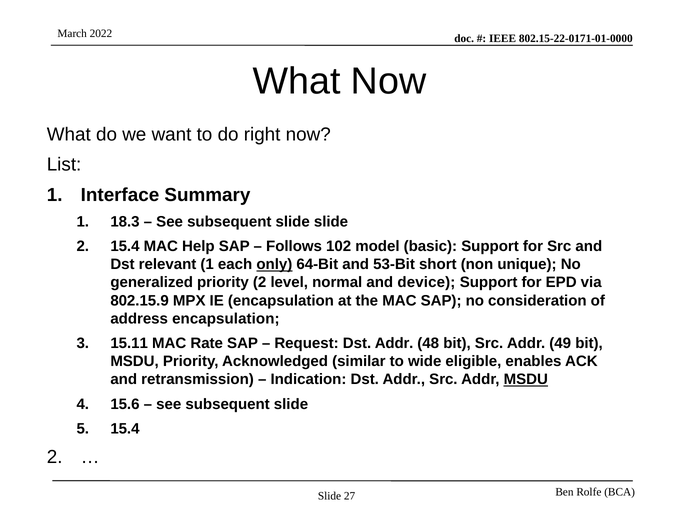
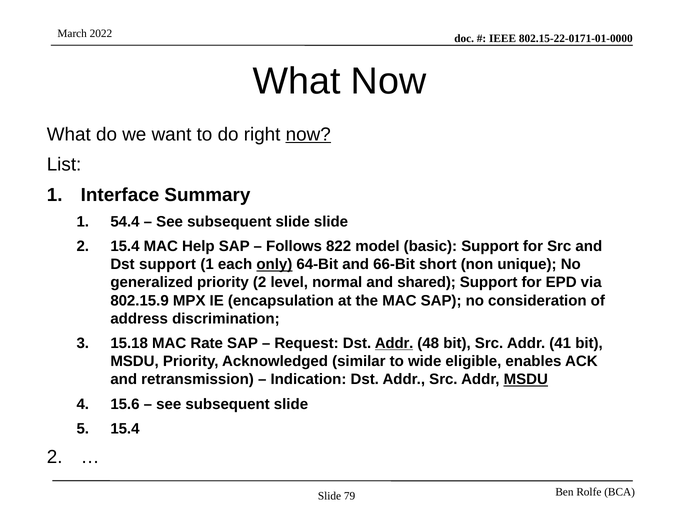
now underline: none -> present (308, 134)
18.3: 18.3 -> 54.4 (125, 221)
102: 102 -> 822 (339, 246)
Dst relevant: relevant -> support (167, 264)
53-Bit: 53-Bit -> 66-Bit (394, 264)
device: device -> shared (427, 282)
address encapsulation: encapsulation -> discrimination (226, 318)
15.11: 15.11 -> 15.18 (129, 343)
Addr underline: none -> present (394, 343)
49: 49 -> 41 (560, 343)
27: 27 -> 79 (350, 496)
